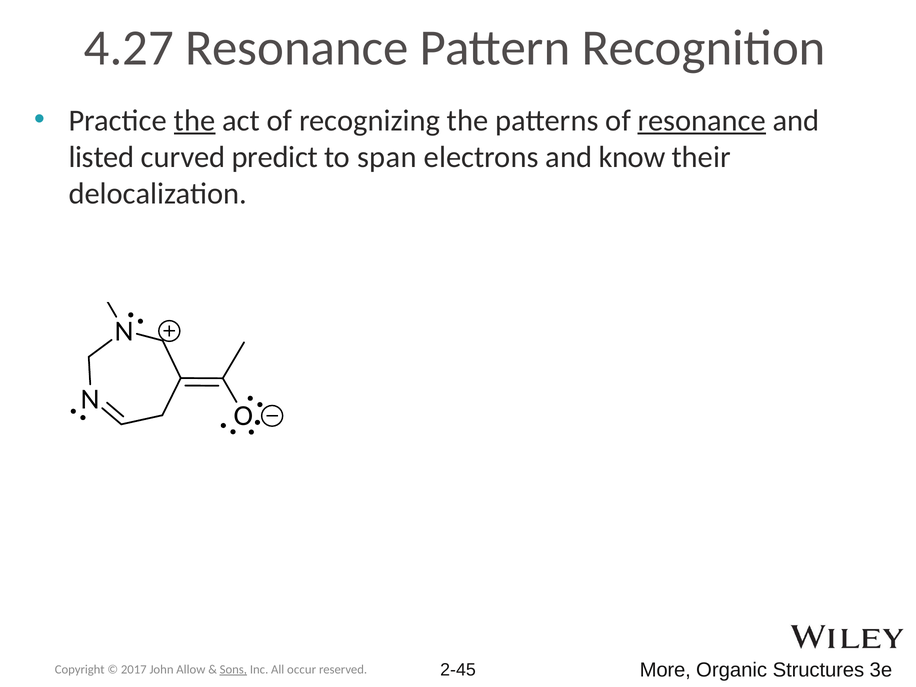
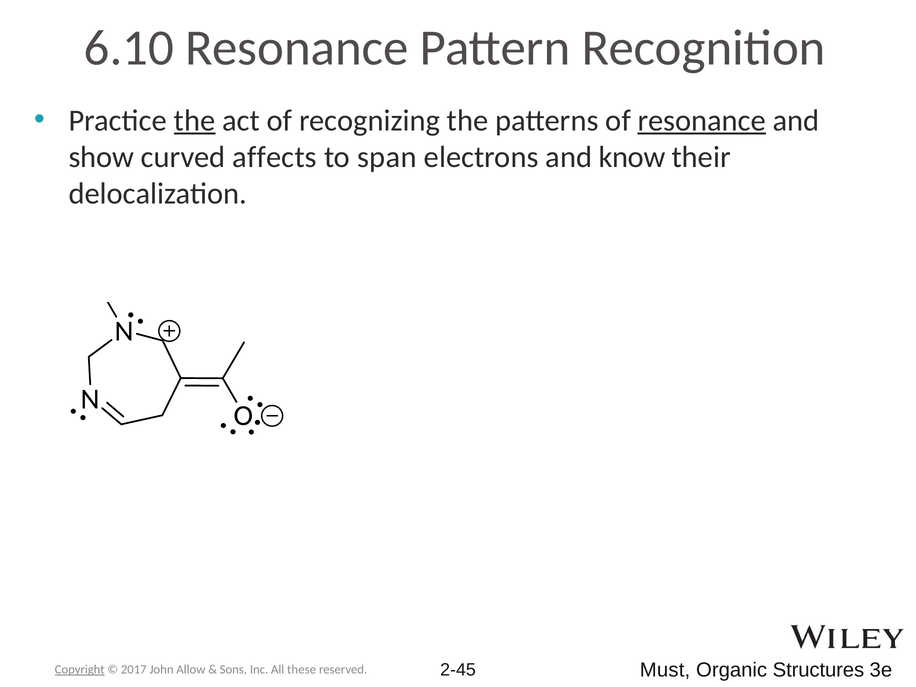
4.27: 4.27 -> 6.10 (129, 48)
listed: listed -> show (101, 157)
predict: predict -> affects (275, 157)
Copyright underline: none -> present (80, 670)
Sons underline: present -> none (233, 670)
occur: occur -> these (302, 670)
More: More -> Must (665, 670)
